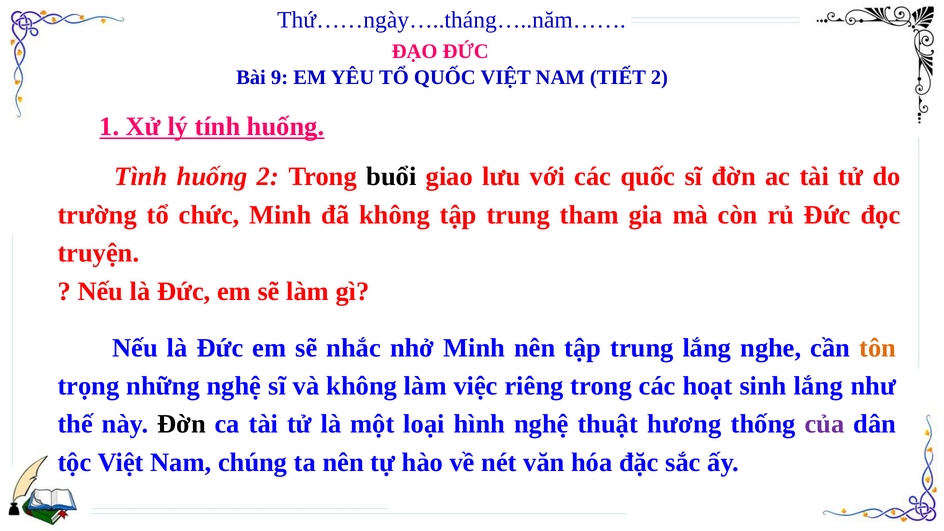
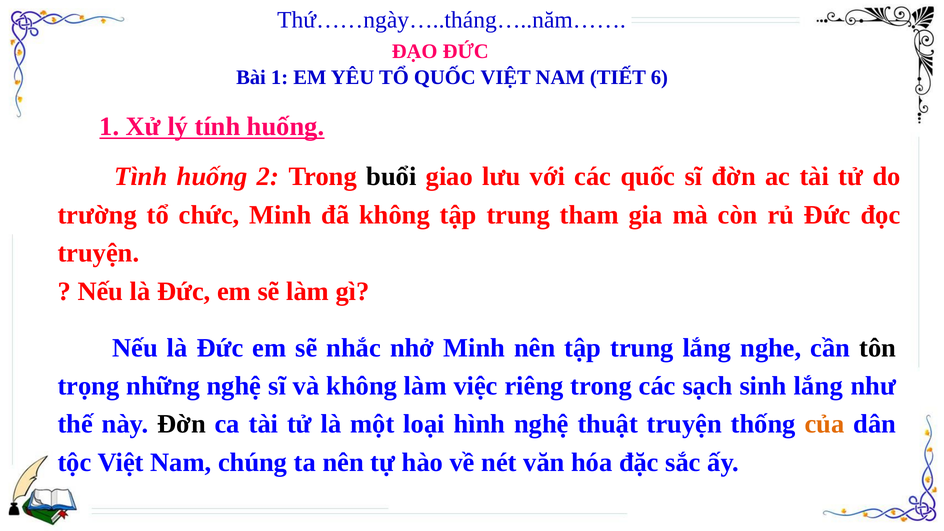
Bài 9: 9 -> 1 (280, 77)
TIẾT 2: 2 -> 6 (659, 77)
tôn colour: orange -> black (878, 347)
hoạt: hoạt -> sạch (708, 386)
thuật hương: hương -> truyện (684, 424)
của colour: purple -> orange (825, 424)
